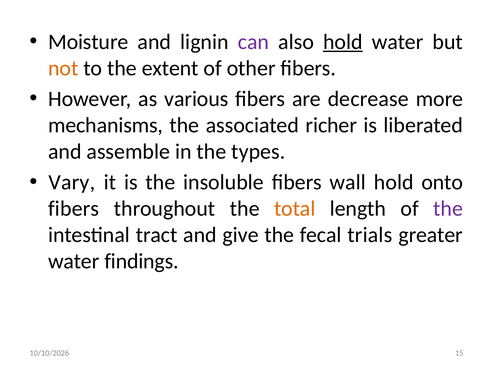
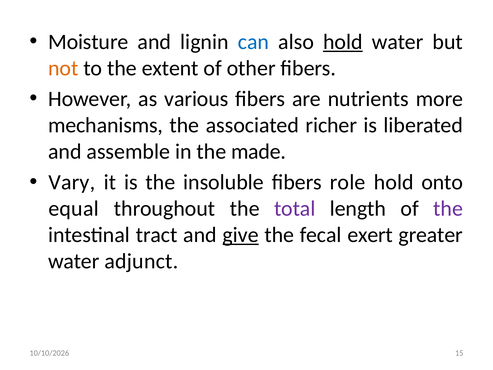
can colour: purple -> blue (253, 42)
decrease: decrease -> nutrients (368, 99)
types: types -> made (259, 151)
wall: wall -> role (348, 182)
fibers: fibers -> equal (74, 209)
total colour: orange -> purple (295, 209)
give underline: none -> present (241, 235)
trials: trials -> exert (370, 235)
findings: findings -> adjunct (141, 261)
